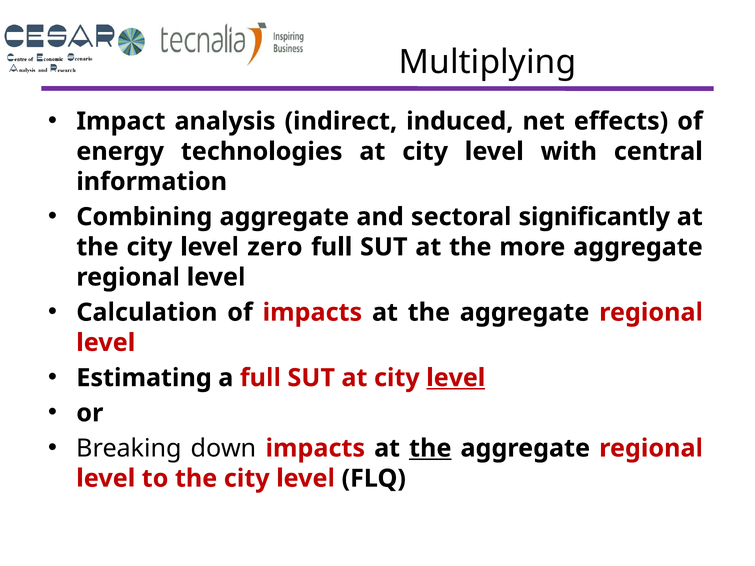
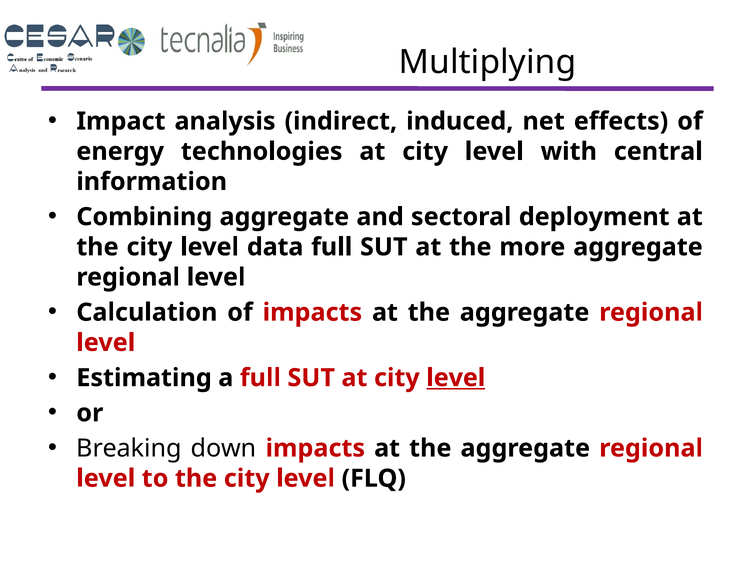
significantly: significantly -> deployment (594, 217)
zero: zero -> data (275, 247)
the underline: present -> none (430, 448)
